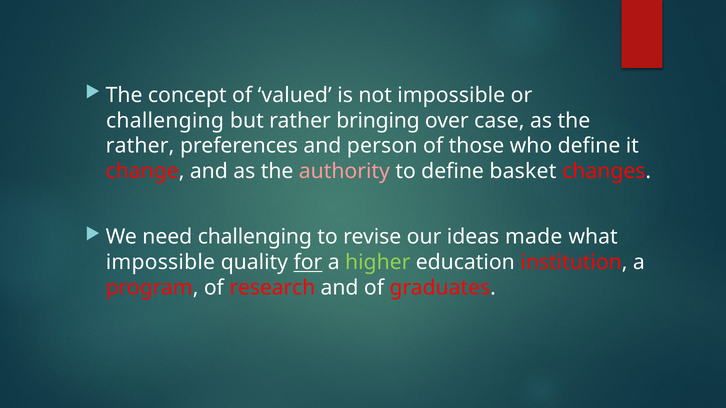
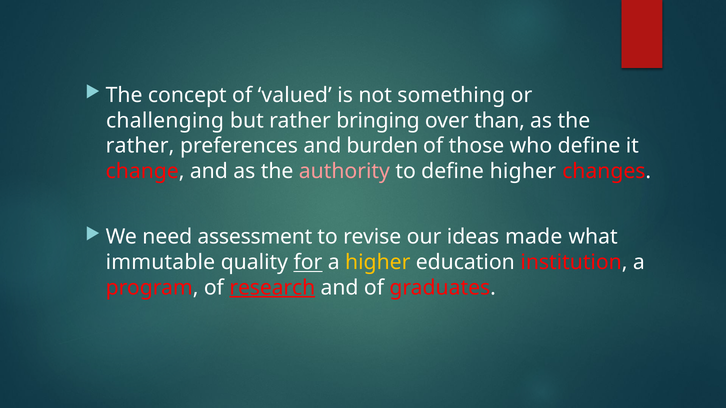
not impossible: impossible -> something (451, 95)
case: case -> than (500, 121)
person: person -> burden (382, 146)
define basket: basket -> higher (523, 171)
need challenging: challenging -> assessment (255, 237)
impossible: impossible -> immutable (160, 263)
higher colour: light green -> yellow (378, 263)
research underline: none -> present (272, 288)
